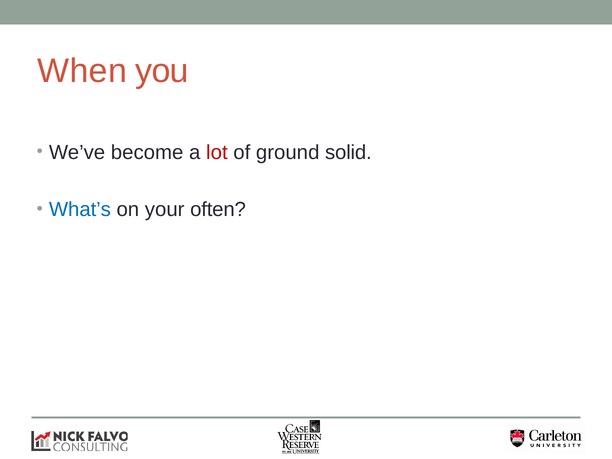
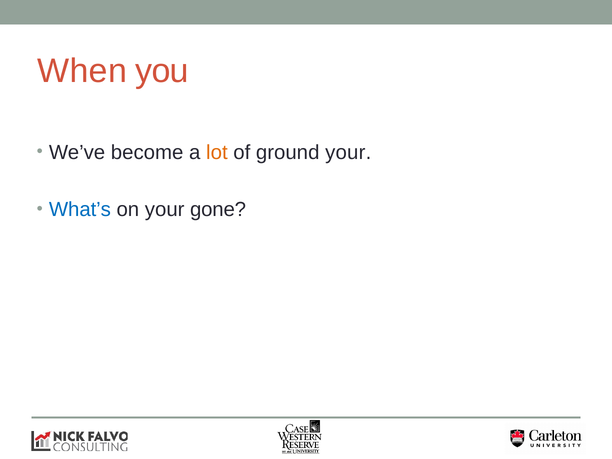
lot colour: red -> orange (217, 152)
ground solid: solid -> your (348, 152)
often: often -> gone (218, 209)
